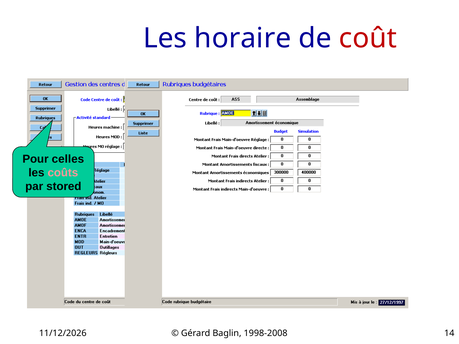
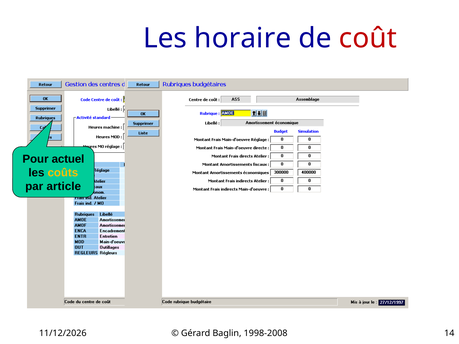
celles: celles -> actuel (68, 159)
coûts colour: pink -> yellow (63, 173)
stored: stored -> article (64, 187)
